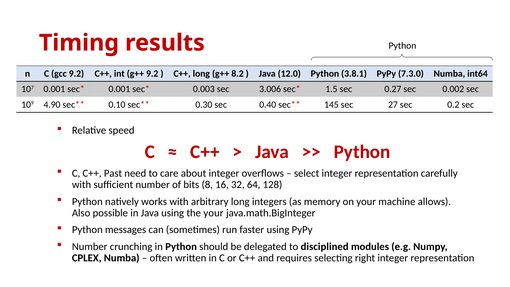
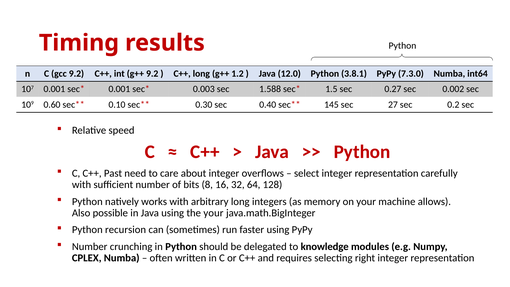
8.2: 8.2 -> 1.2 (237, 74)
3.006: 3.006 -> 1.588 (270, 89)
4.90: 4.90 -> 0.60 (52, 105)
messages: messages -> recursion (126, 230)
disciplined: disciplined -> knowledge (325, 246)
